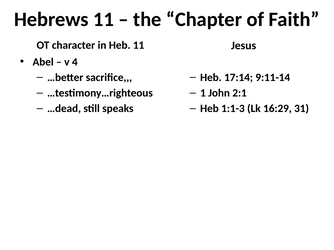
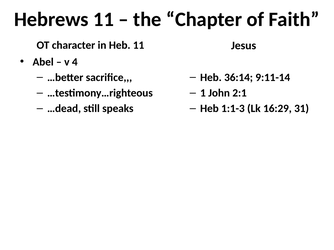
17:14: 17:14 -> 36:14 (239, 78)
